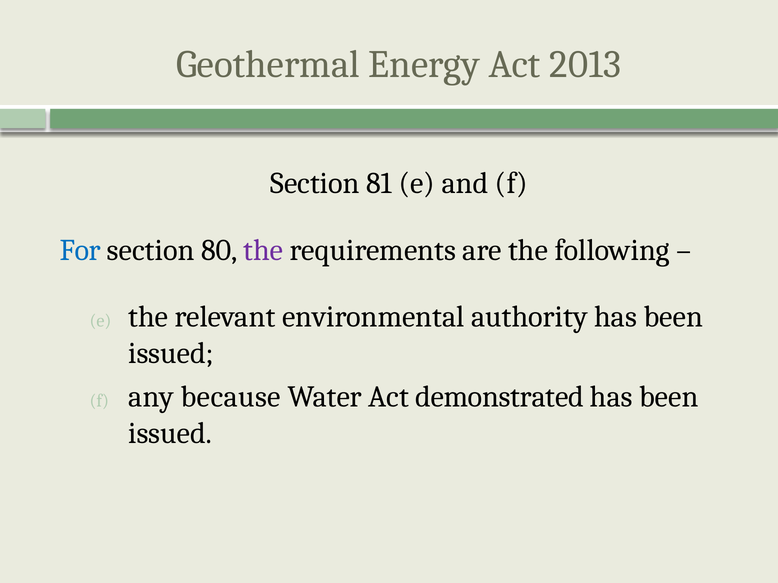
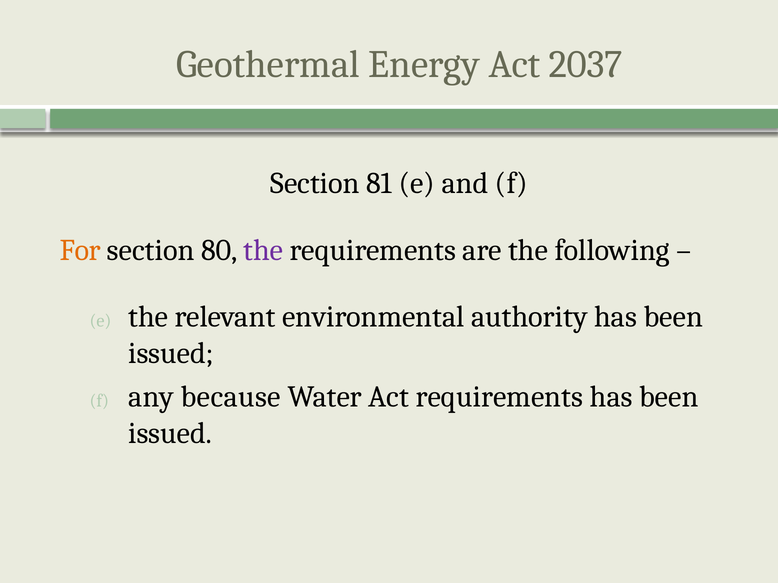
2013: 2013 -> 2037 (586, 64)
For colour: blue -> orange (80, 250)
Act demonstrated: demonstrated -> requirements (499, 397)
